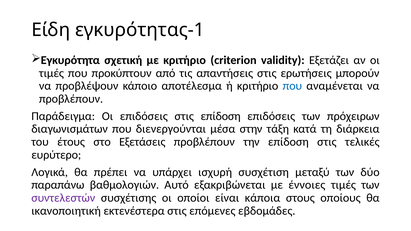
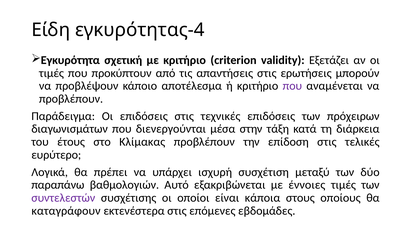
εγκυρότητας-1: εγκυρότητας-1 -> εγκυρότητας-4 (140, 30)
που colour: blue -> purple (292, 86)
στις επίδοση: επίδοση -> τεχνικές (221, 116)
Εξετάσεις: Εξετάσεις -> Κλίμακας (142, 142)
ικανοποιητική: ικανοποιητική -> καταγράφουν (66, 211)
